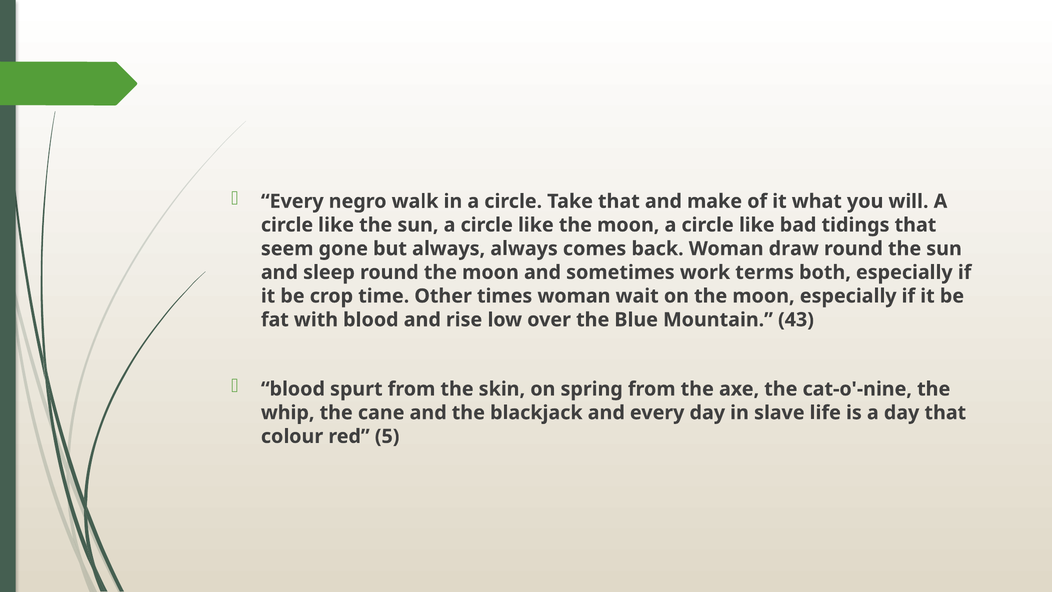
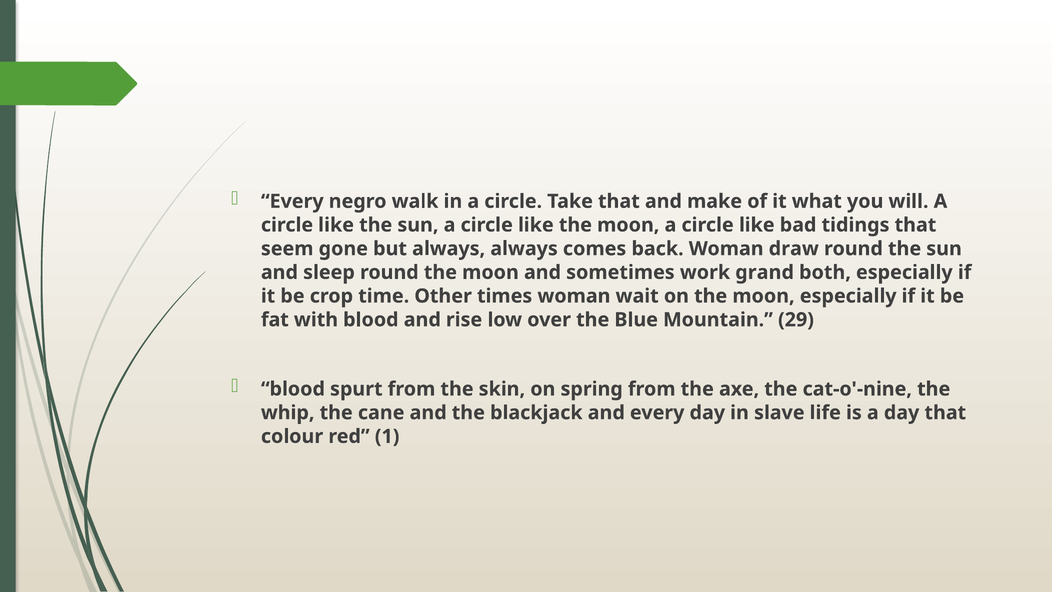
terms: terms -> grand (765, 272)
43: 43 -> 29 (796, 320)
5: 5 -> 1 (387, 436)
